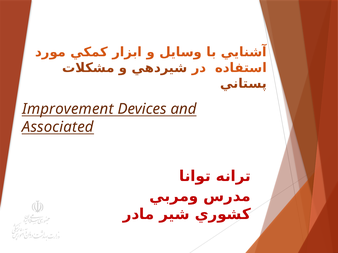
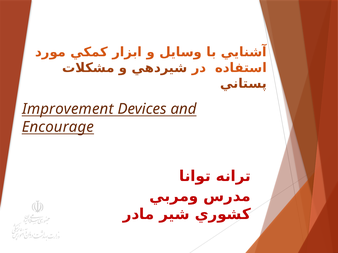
Associated: Associated -> Encourage (58, 127)
